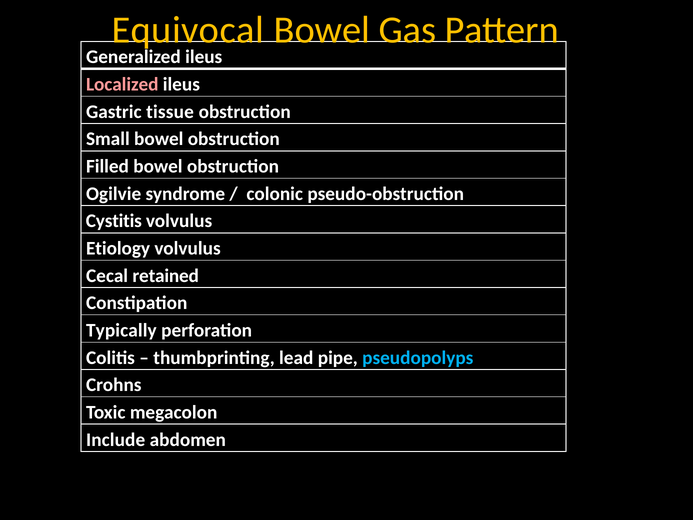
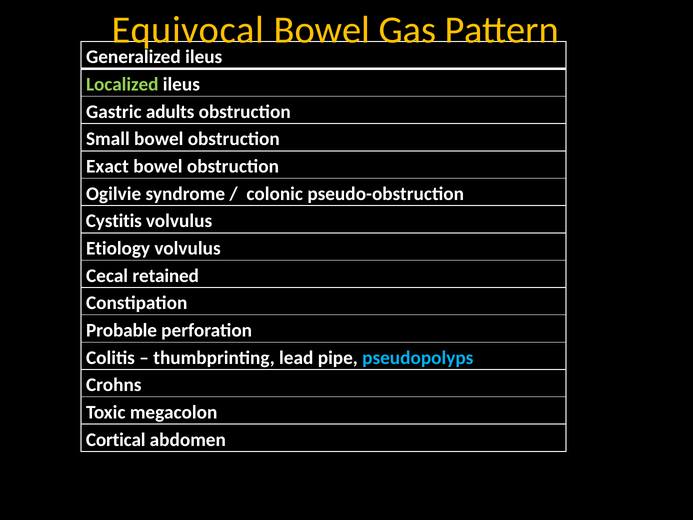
Localized colour: pink -> light green (122, 84)
tissue: tissue -> adults (170, 112)
Filled: Filled -> Exact (107, 166)
Typically: Typically -> Probable (122, 330)
Include: Include -> Cortical (116, 439)
